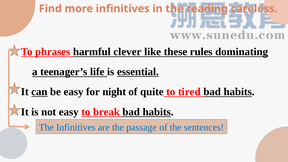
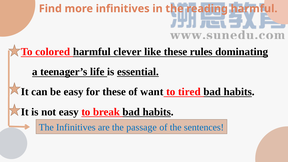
reading careless: careless -> harmful (254, 9)
phrases: phrases -> colored (53, 52)
can underline: present -> none (39, 92)
for night: night -> these (114, 92)
quite: quite -> want (152, 92)
